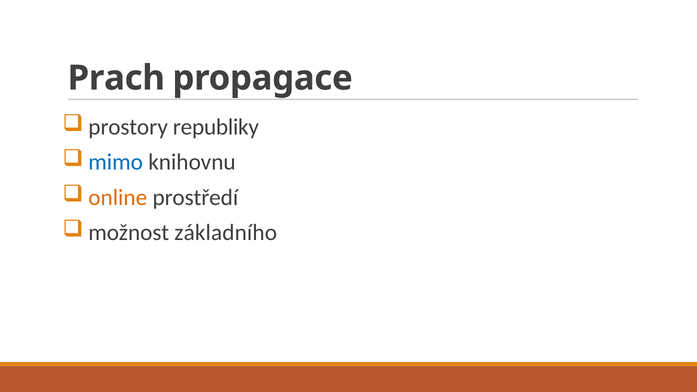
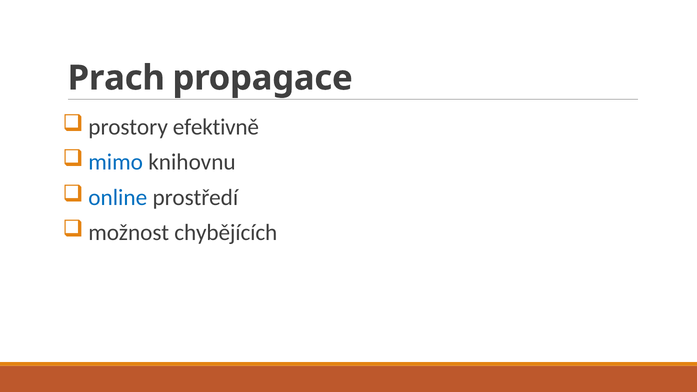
republiky: republiky -> efektivně (216, 127)
online colour: orange -> blue (118, 197)
základního: základního -> chybějících (226, 233)
